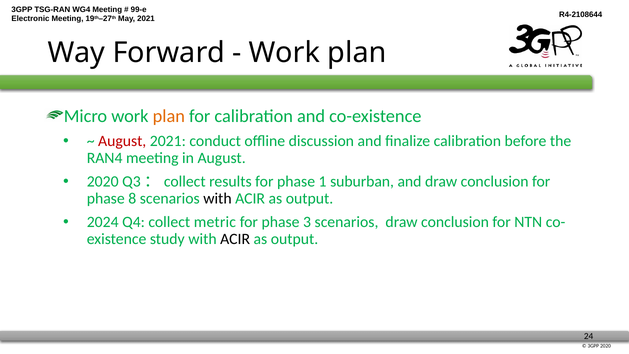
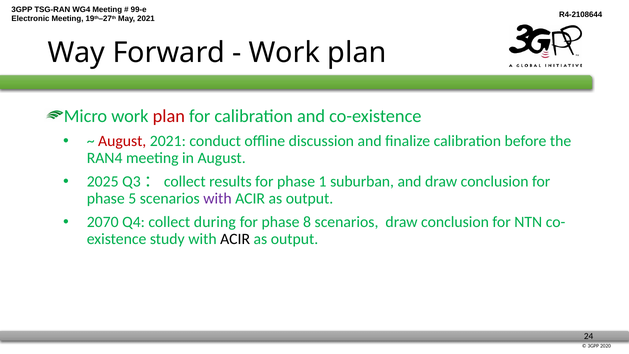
plan colour: orange -> red (169, 116)
2020: 2020 -> 2025 (103, 182)
8: 8 -> 5 (132, 199)
with colour: black -> purple (217, 199)
2024: 2024 -> 2070 (103, 222)
metric: metric -> during (215, 222)
3: 3 -> 8 (307, 222)
